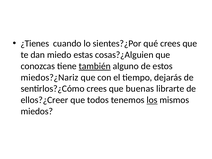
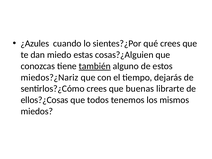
¿Tienes: ¿Tienes -> ¿Azules (35, 43)
ellos?¿Creer: ellos?¿Creer -> ellos?¿Cosas (45, 100)
los underline: present -> none (152, 100)
